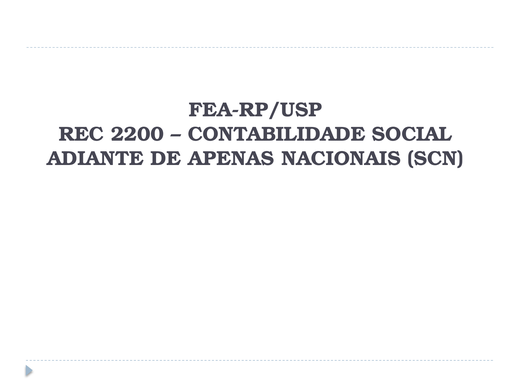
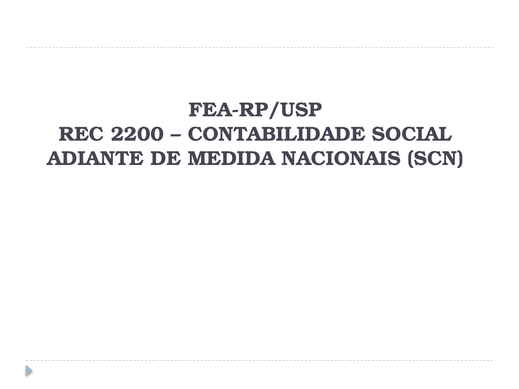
APENAS: APENAS -> MEDIDA (231, 158)
